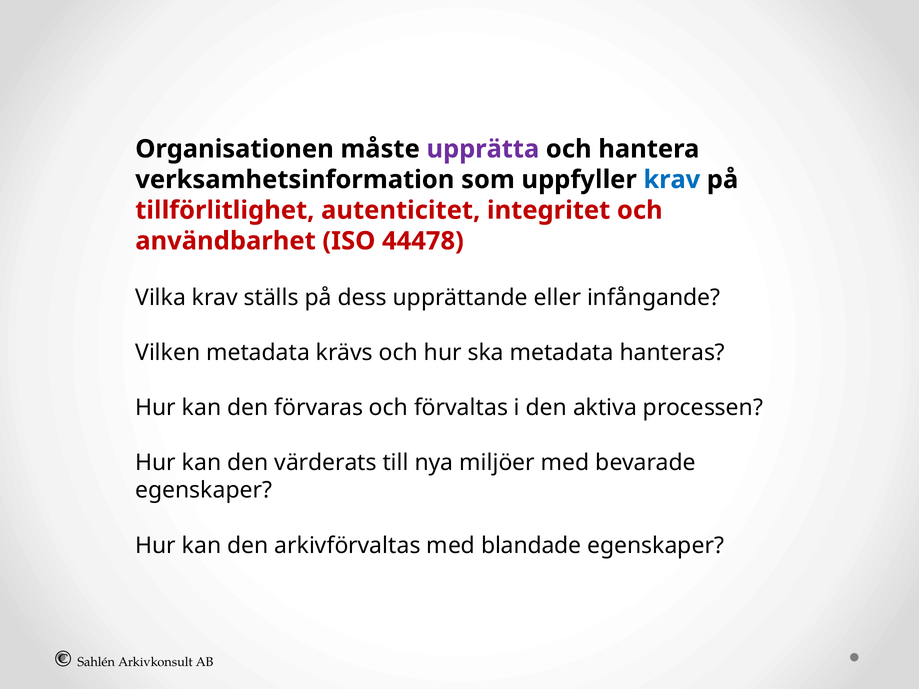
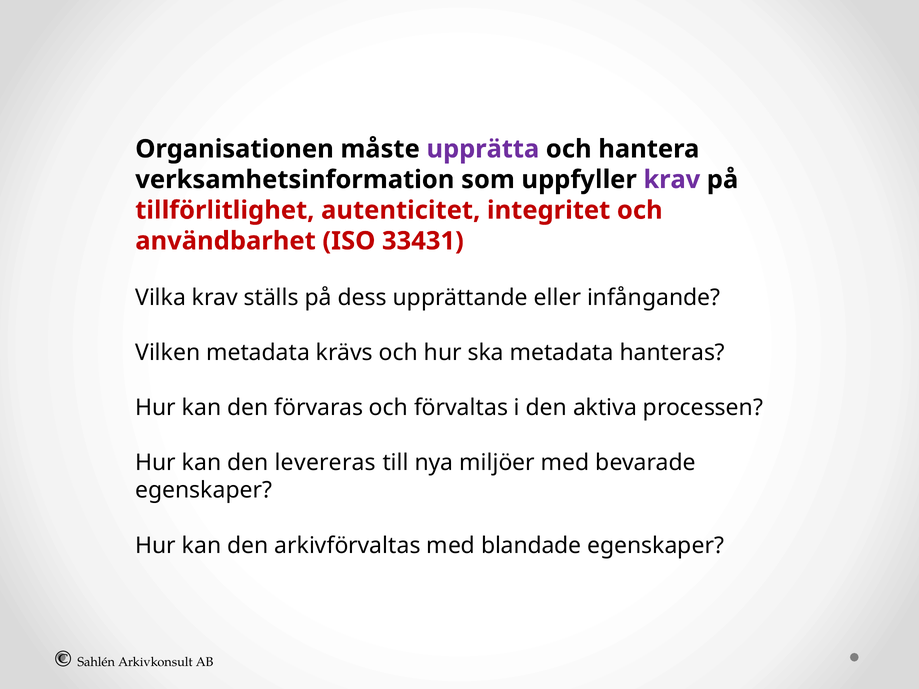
krav colour: blue -> purple (672, 180)
44478: 44478 -> 33431 (423, 241)
värderats: värderats -> levereras (325, 463)
